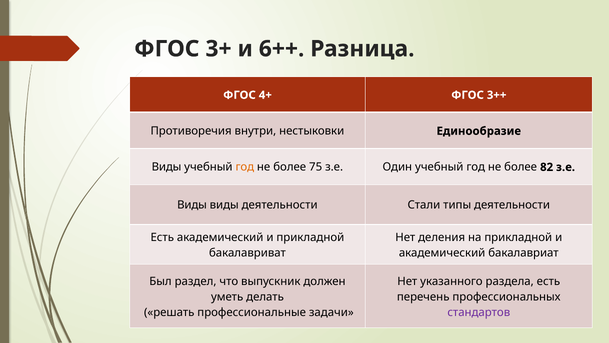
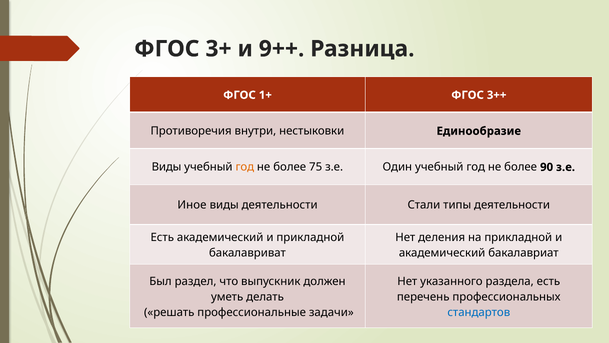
6++: 6++ -> 9++ (282, 49)
4+: 4+ -> 1+ (265, 95)
82: 82 -> 90 (547, 167)
Виды: Виды -> Иное (192, 205)
стандартов colour: purple -> blue (479, 312)
